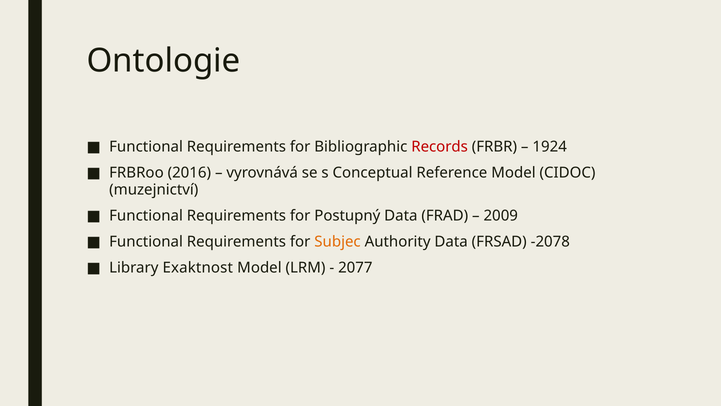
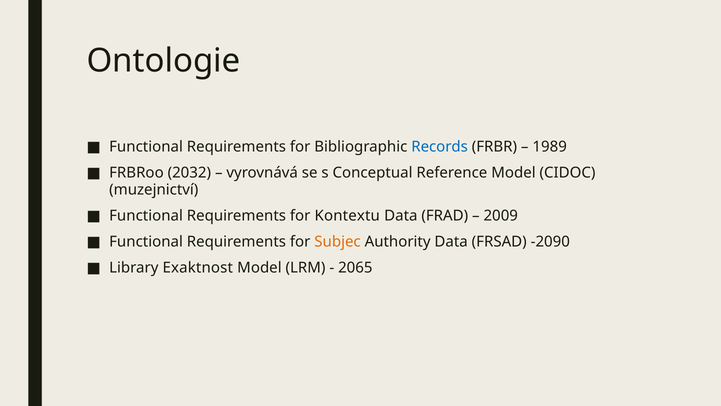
Records colour: red -> blue (440, 147)
1924: 1924 -> 1989 (550, 147)
2016: 2016 -> 2032 (189, 173)
Postupný: Postupný -> Kontextu (347, 215)
-2078: -2078 -> -2090 (550, 241)
2077: 2077 -> 2065 (355, 267)
